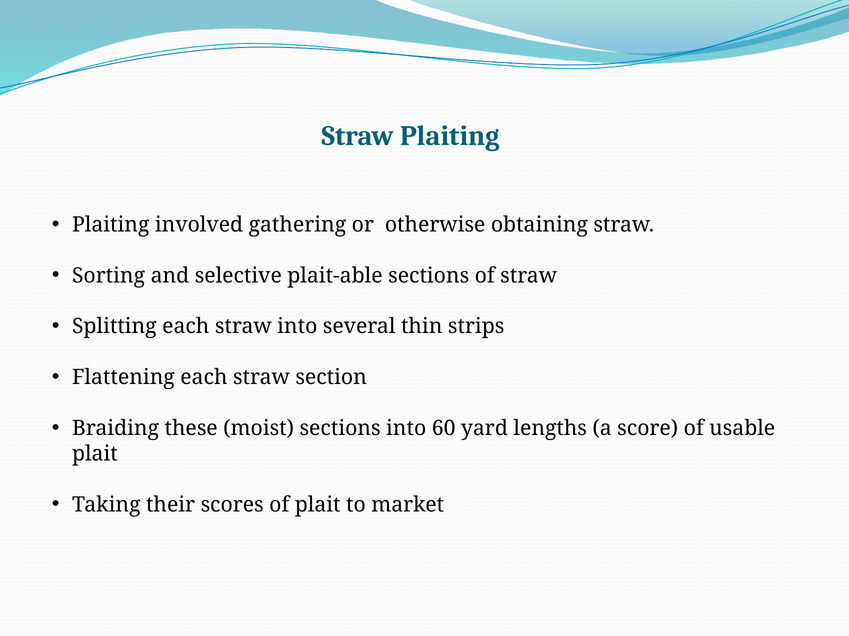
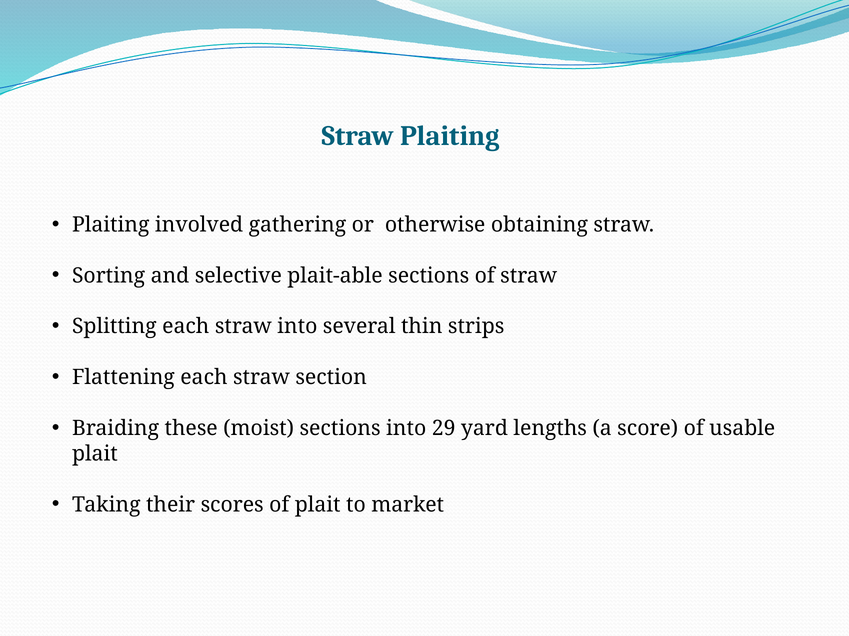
60: 60 -> 29 (444, 429)
